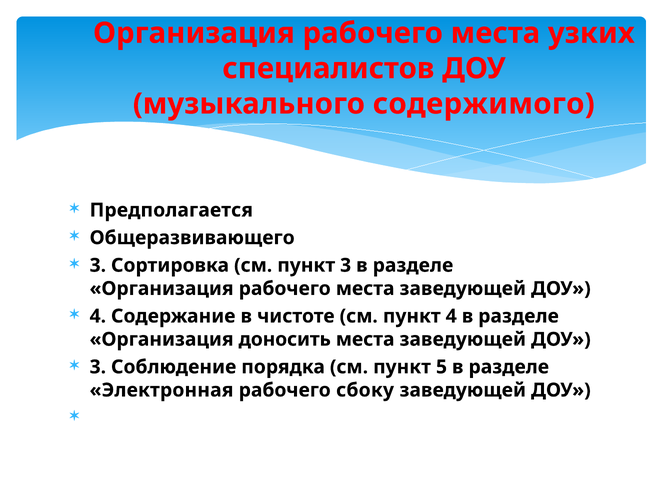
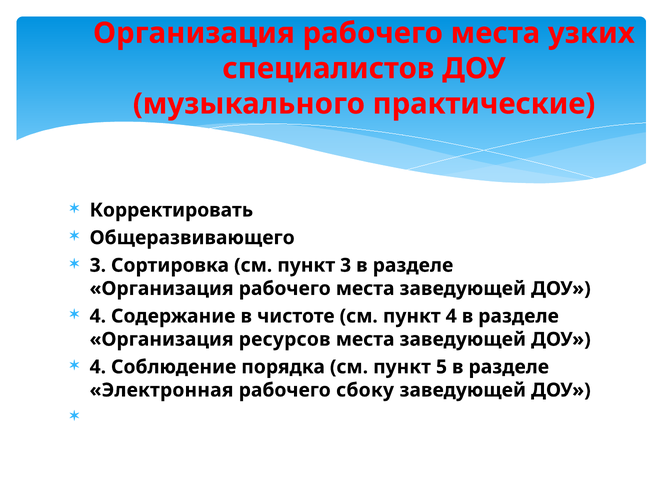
содержимого: содержимого -> практические (484, 104)
Предполагается: Предполагается -> Корректировать (171, 210)
доносить: доносить -> ресурсов (285, 339)
3: 3 -> 4 (98, 367)
